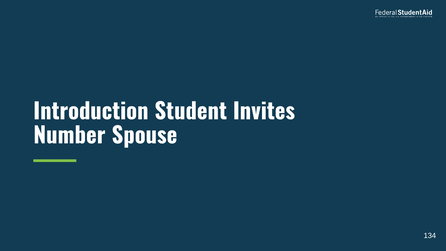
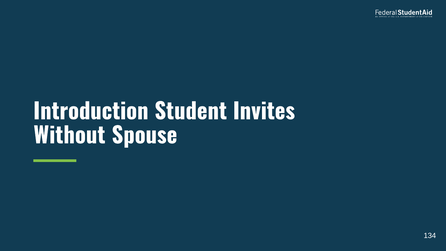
Number: Number -> Without (69, 136)
